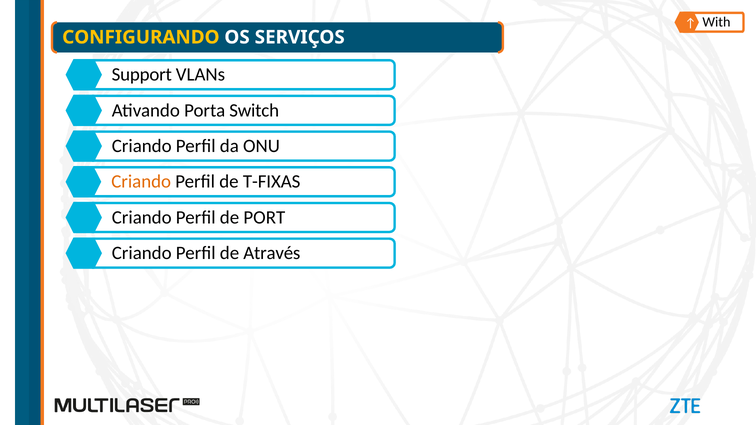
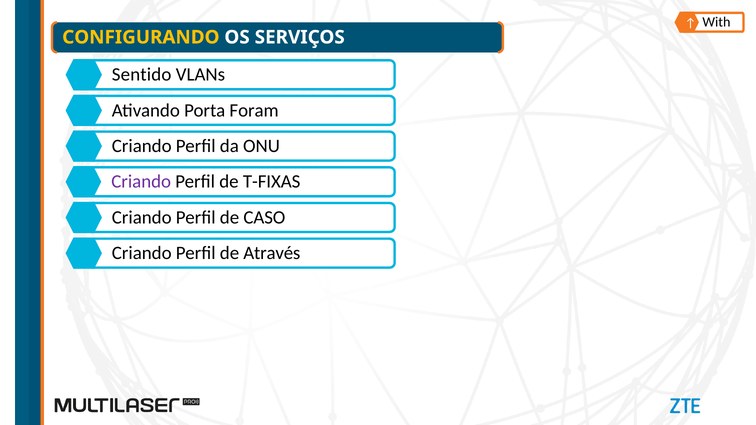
Support: Support -> Sentido (142, 75)
Switch: Switch -> Foram (254, 110)
Criando colour: orange -> purple (141, 182)
PORT: PORT -> CASO (264, 218)
